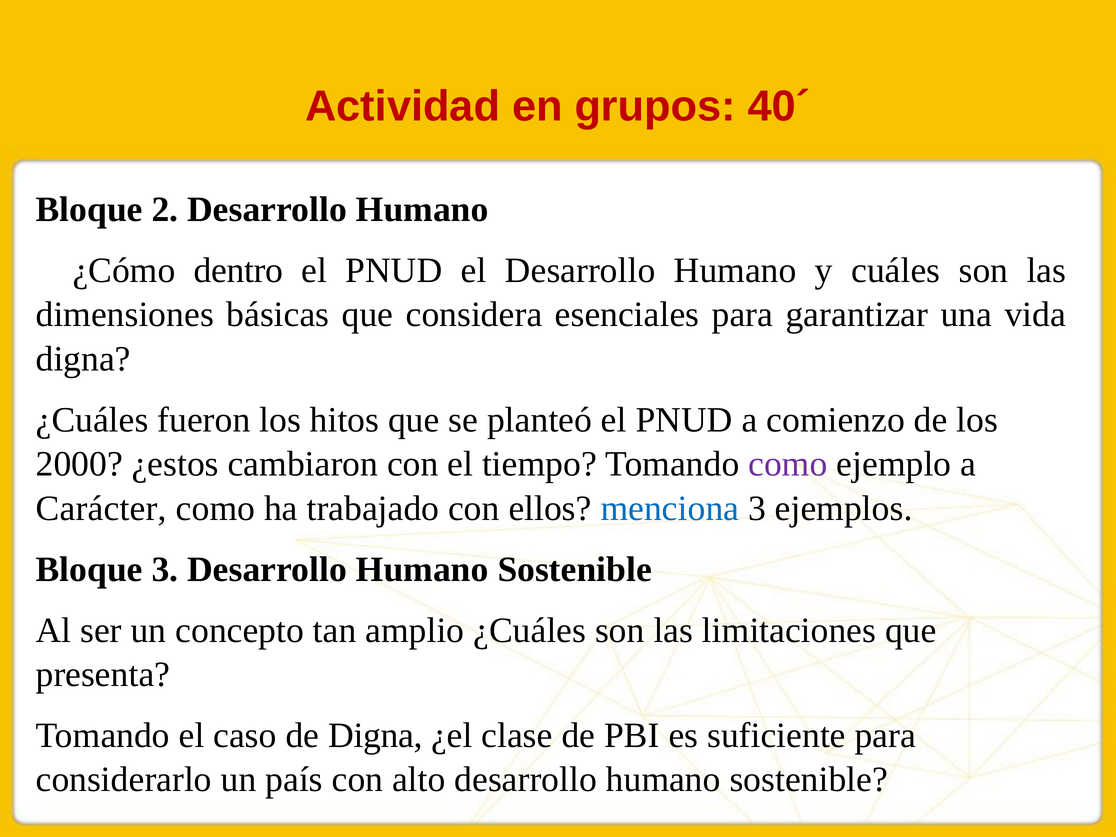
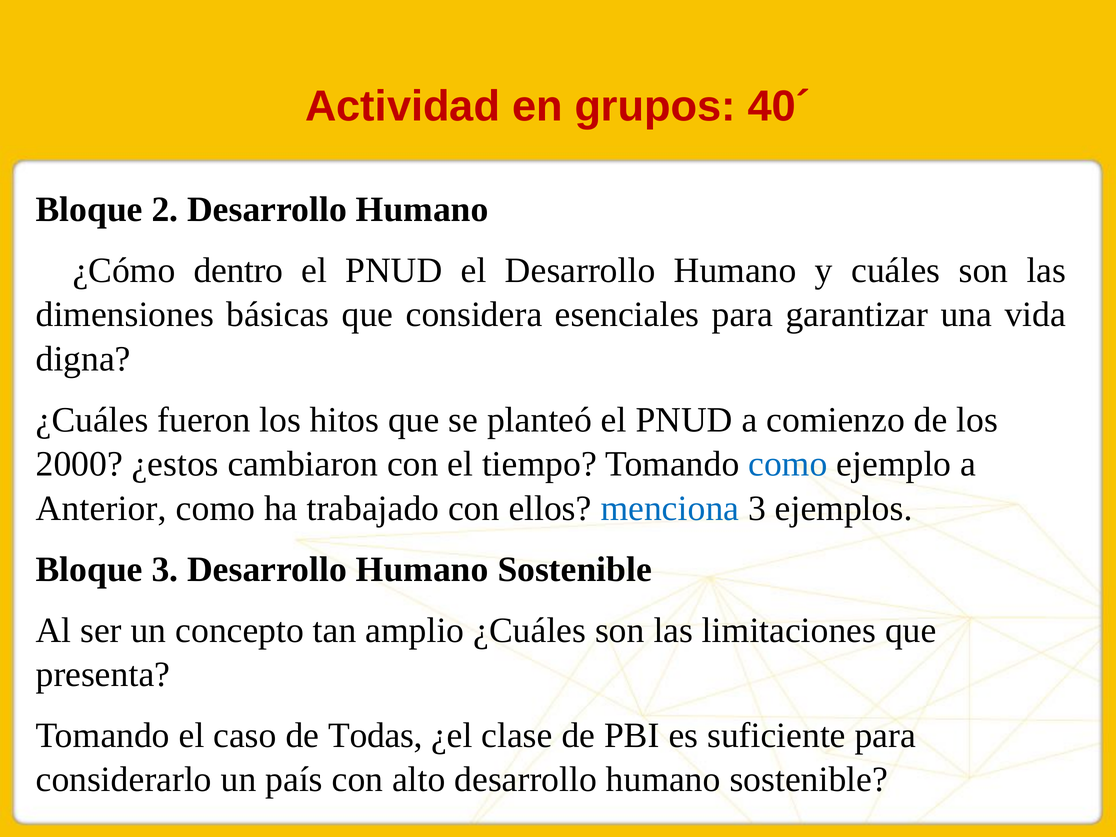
como colour: purple -> blue (788, 464)
Carácter: Carácter -> Anterior (101, 508)
de Digna: Digna -> Todas (375, 735)
